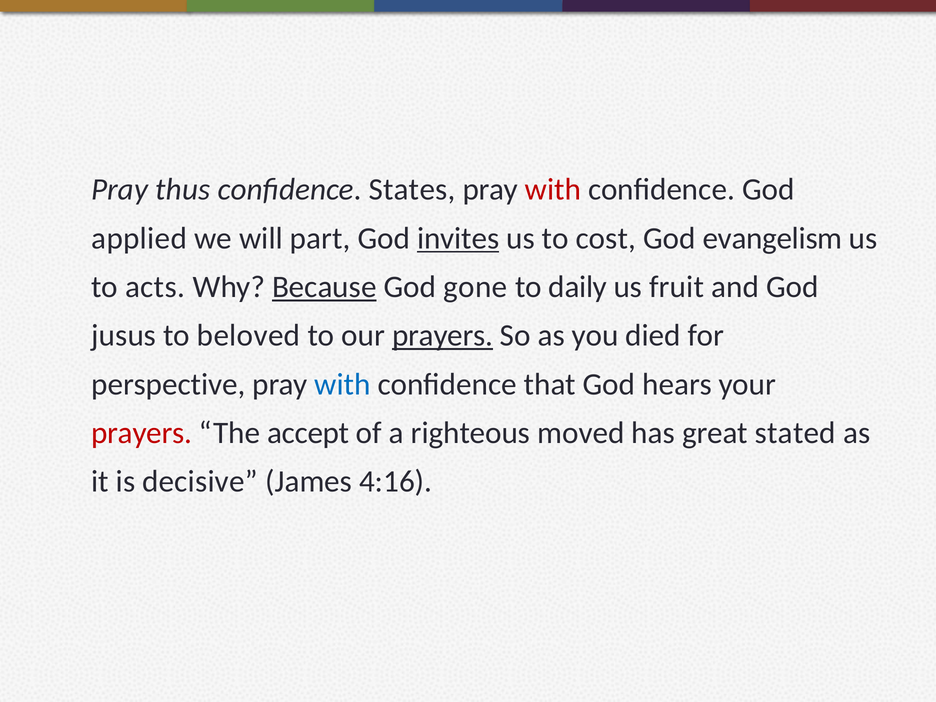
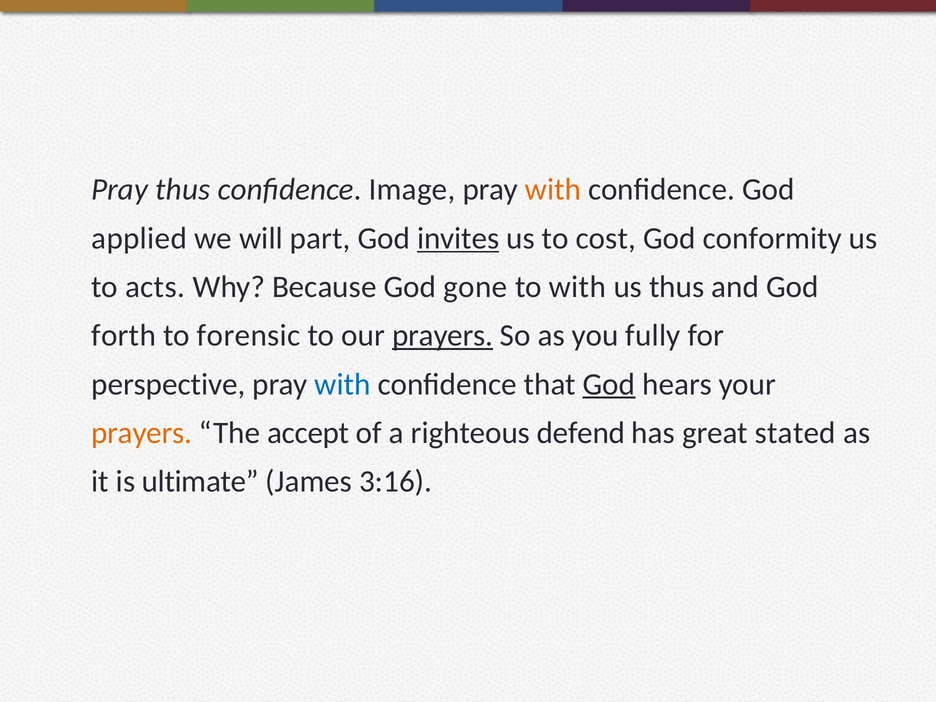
States: States -> Image (412, 190)
with colour: red -> orange (553, 190)
evangelism: evangelism -> conformity (772, 238)
Because underline: present -> none (324, 287)
to daily: daily -> with (577, 287)
us fruit: fruit -> thus (677, 287)
jusus: jusus -> forth (124, 336)
beloved: beloved -> forensic (249, 336)
died: died -> fully (653, 336)
God underline: none -> present (609, 384)
prayers colour: red -> orange (142, 433)
moved: moved -> defend (581, 433)
decisive: decisive -> ultimate (200, 482)
4:16: 4:16 -> 3:16 (396, 482)
